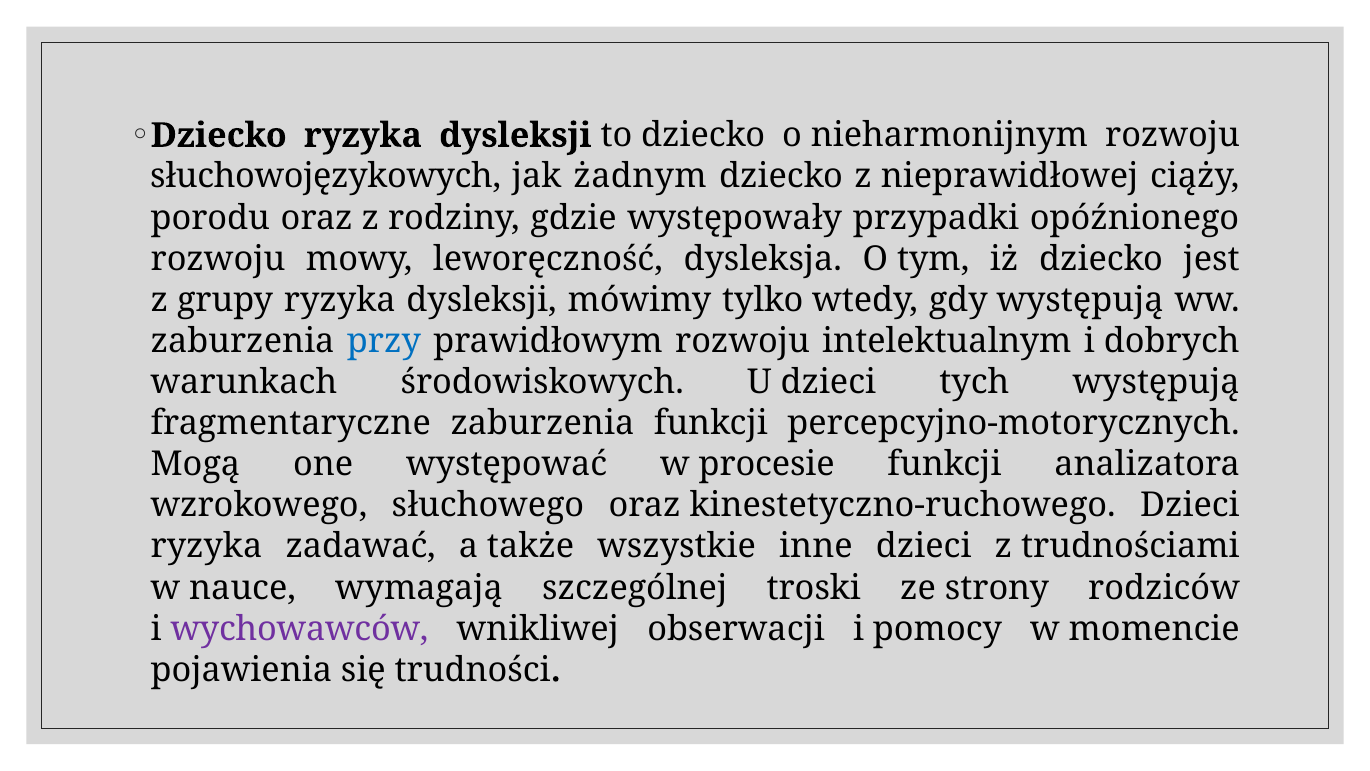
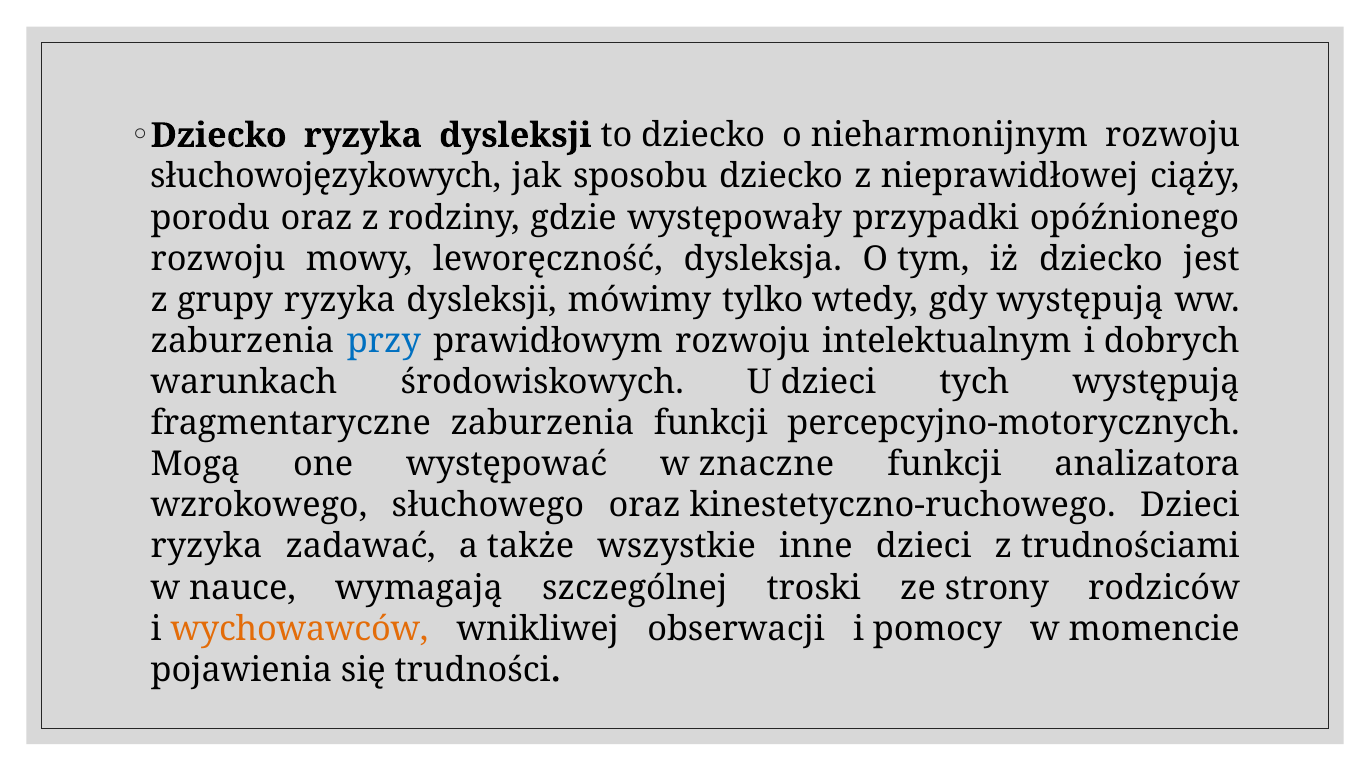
żadnym: żadnym -> sposobu (640, 177)
procesie: procesie -> znaczne (766, 464)
wychowawców colour: purple -> orange (300, 629)
